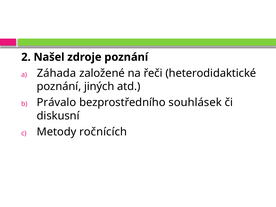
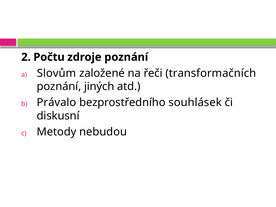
Našel: Našel -> Počtu (49, 57)
Záhada: Záhada -> Slovům (56, 73)
heterodidaktické: heterodidaktické -> transformačních (211, 73)
ročnících: ročnících -> nebudou (103, 132)
